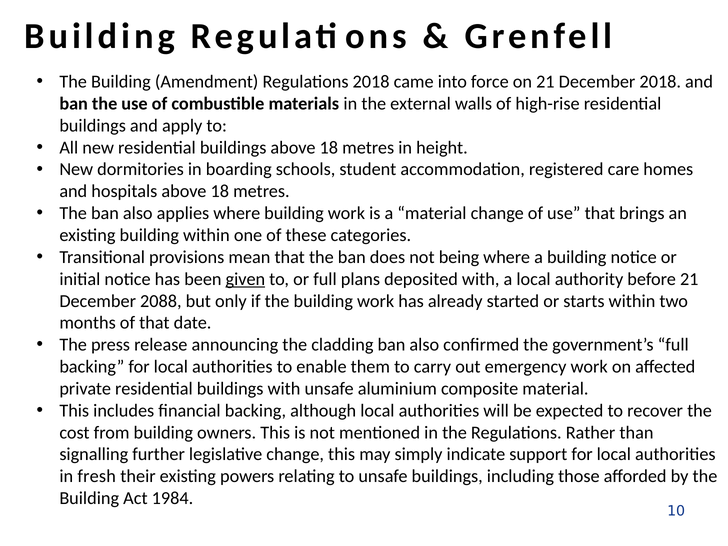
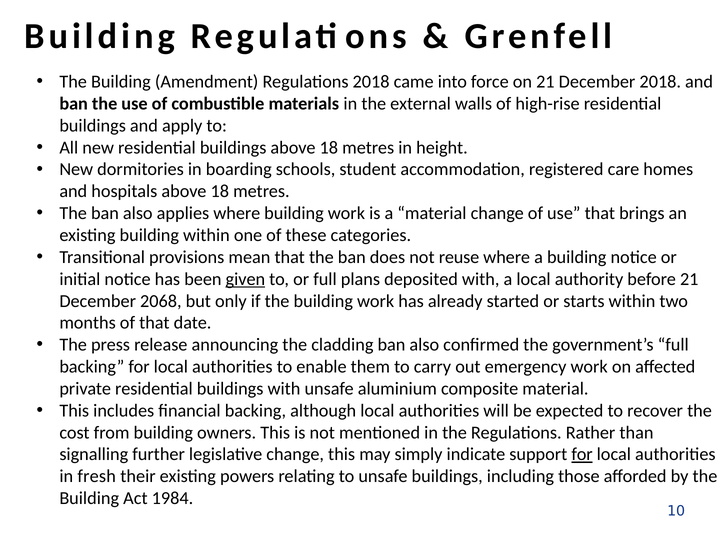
being: being -> reuse (459, 257)
2088: 2088 -> 2068 (161, 301)
for underline: none -> present (582, 454)
